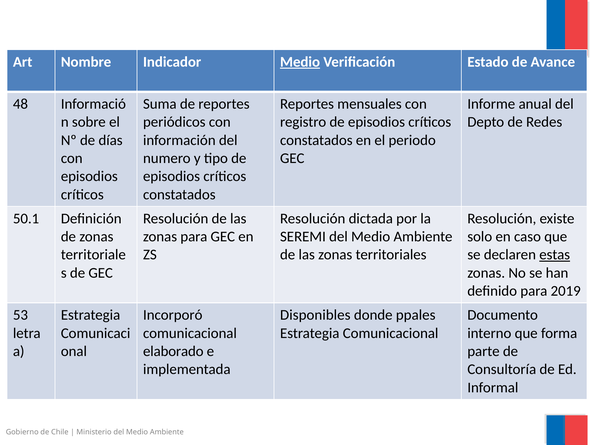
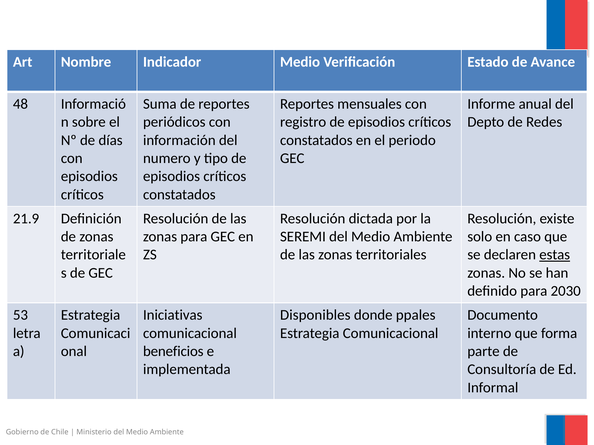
Medio underline: present -> none (300, 62)
50.1: 50.1 -> 21.9 (26, 219)
2019: 2019 -> 2030 (566, 291)
Incorporó: Incorporó -> Iniciativas (173, 315)
elaborado: elaborado -> beneficios (173, 352)
